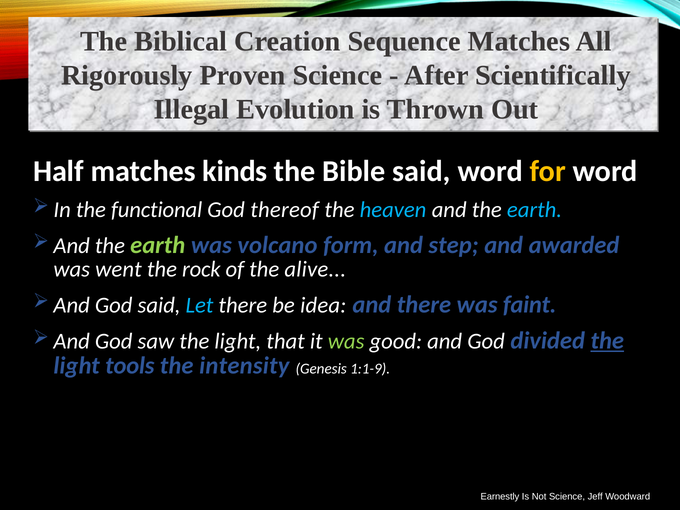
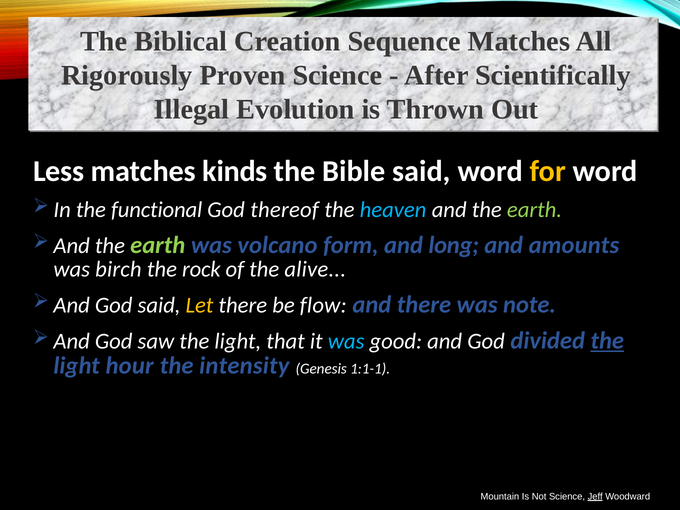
Half: Half -> Less (59, 171)
earth colour: light blue -> light green (535, 210)
step: step -> long (454, 245)
awarded: awarded -> amounts (574, 245)
went: went -> birch (118, 269)
Let colour: light blue -> yellow (200, 305)
idea: idea -> flow (323, 305)
faint: faint -> note (530, 304)
was colour: light green -> light blue (346, 341)
tools: tools -> hour (130, 366)
1:1-9: 1:1-9 -> 1:1-1 (370, 369)
Earnestly: Earnestly -> Mountain (500, 496)
Jeff underline: none -> present (595, 496)
